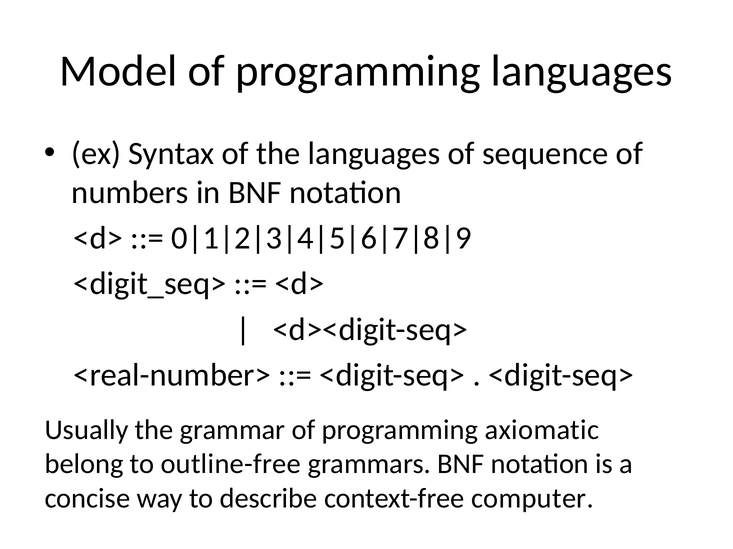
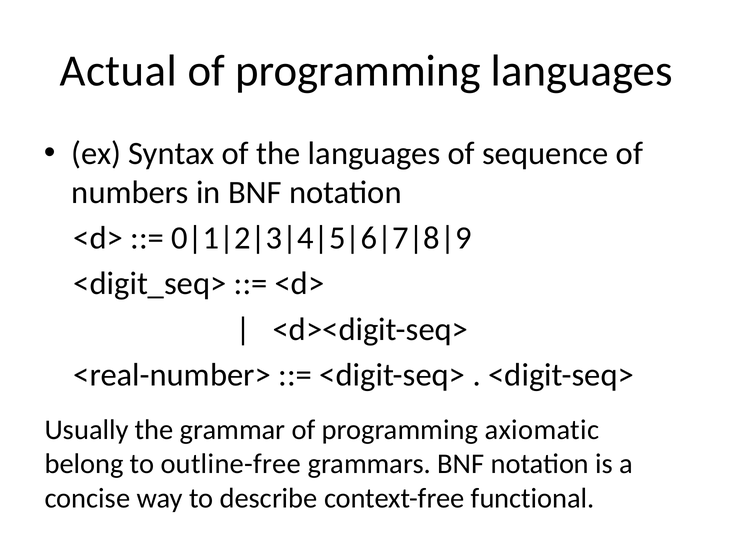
Model: Model -> Actual (118, 71)
computer: computer -> functional (533, 499)
